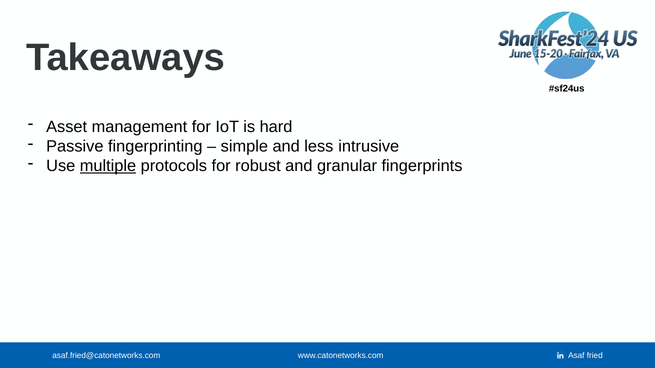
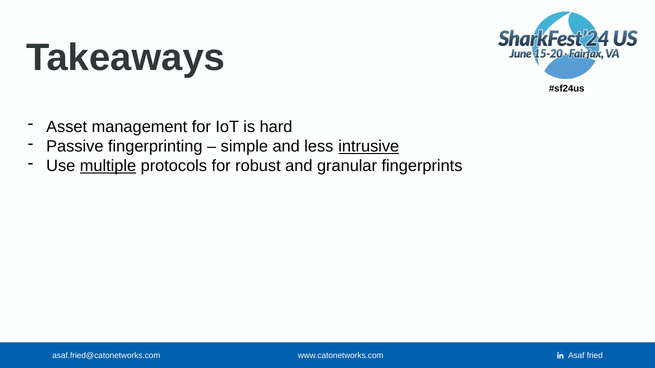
intrusive underline: none -> present (369, 146)
